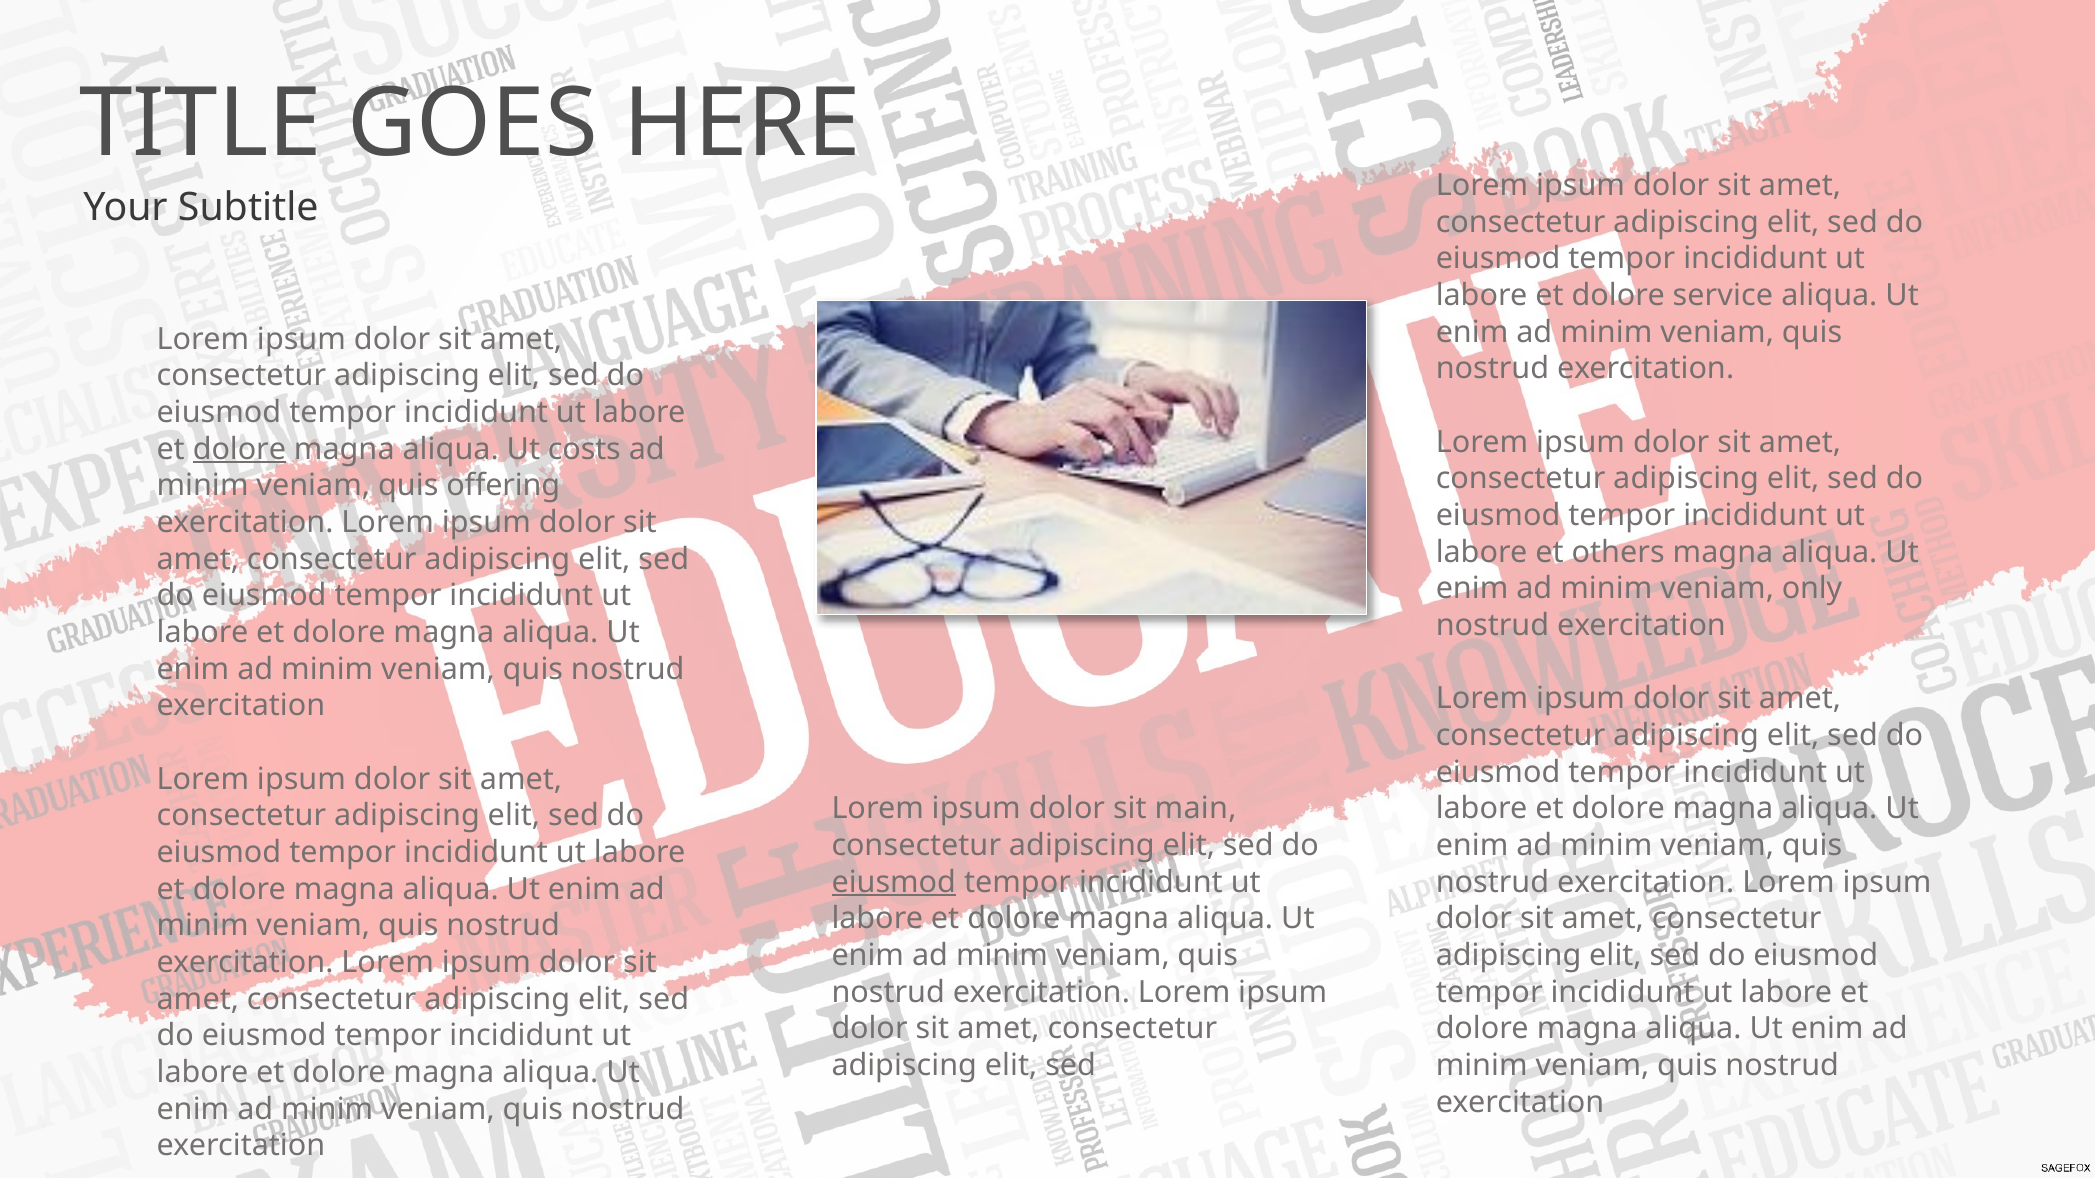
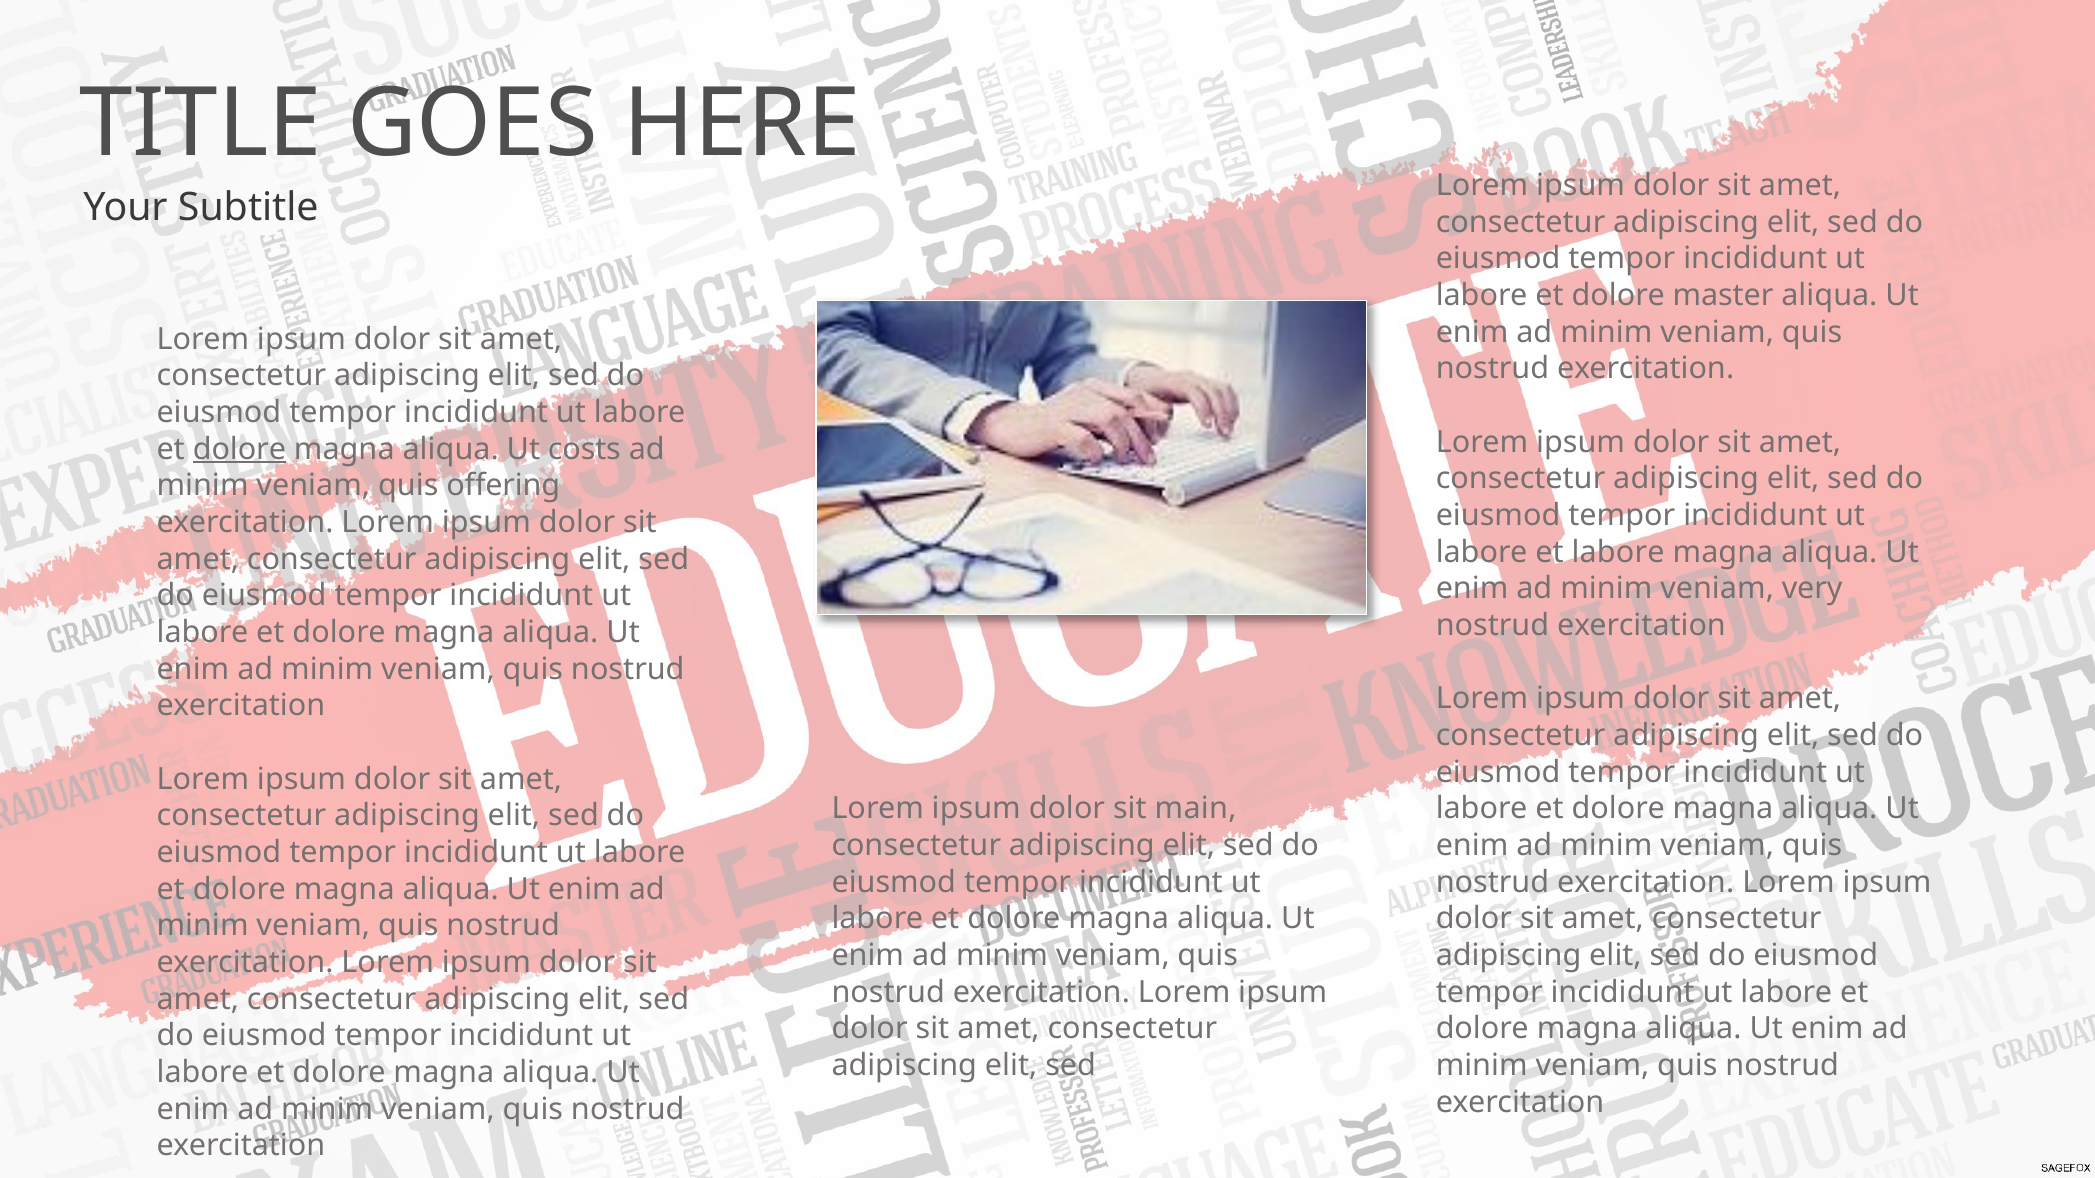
service: service -> master (1723, 296)
et others: others -> labore (1618, 552)
only: only -> very (1812, 589)
eiusmod underline: present -> none (894, 882)
